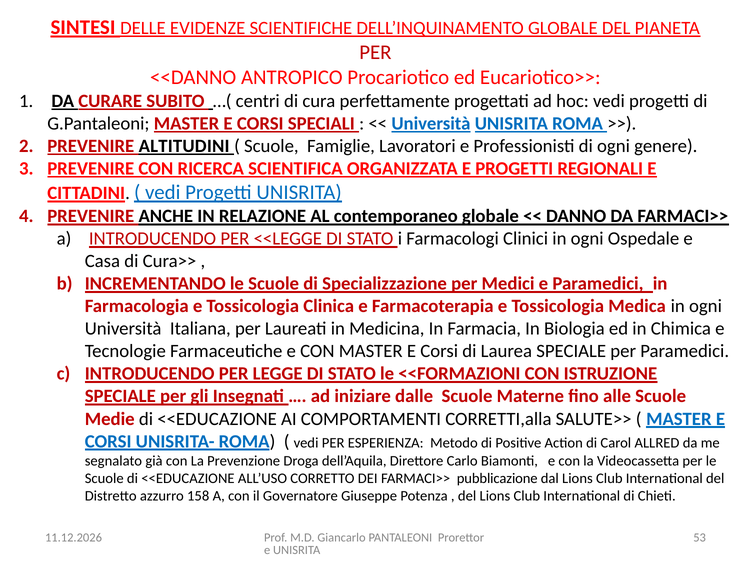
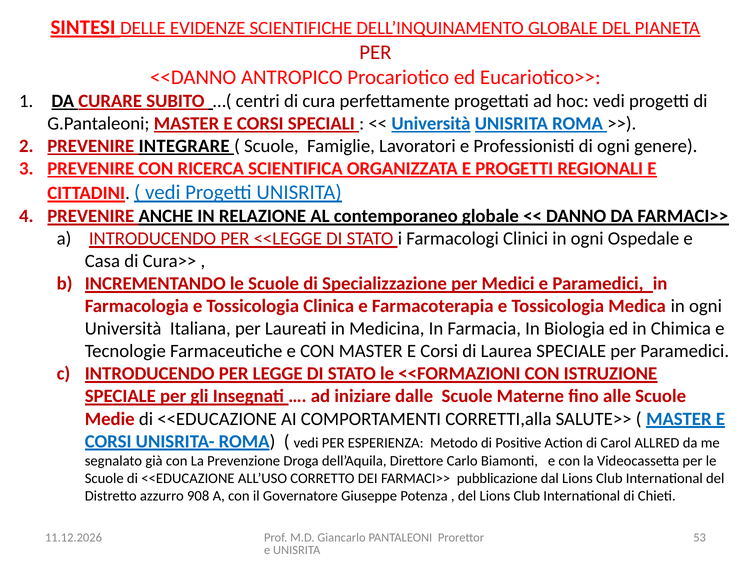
ALTITUDINI: ALTITUDINI -> INTEGRARE (184, 146)
158: 158 -> 908 (198, 496)
